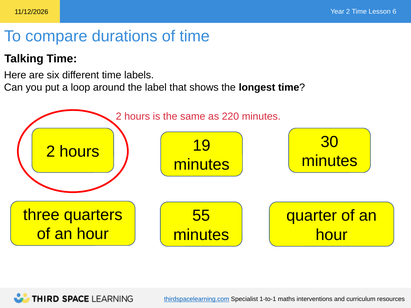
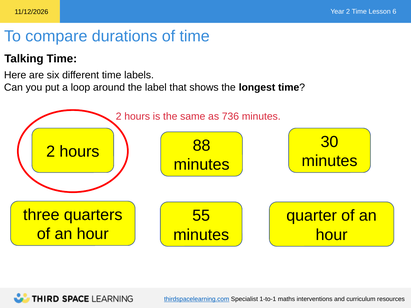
220: 220 -> 736 (230, 117)
19: 19 -> 88 (202, 146)
